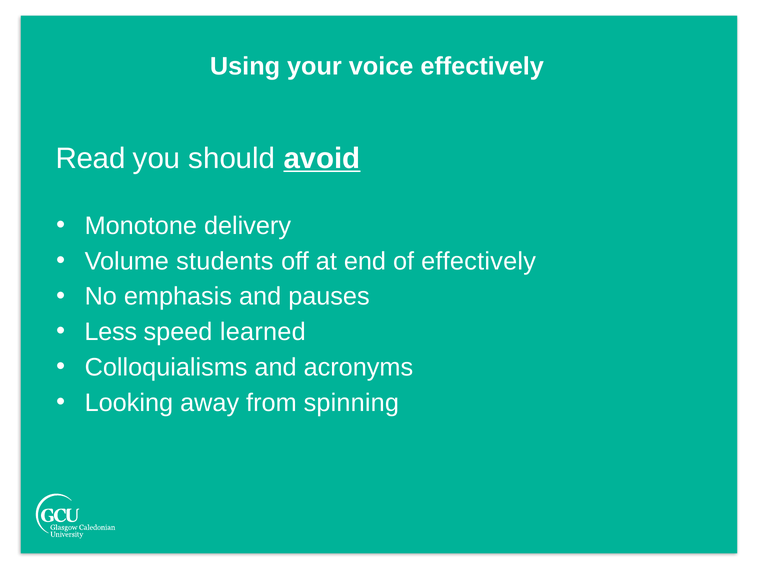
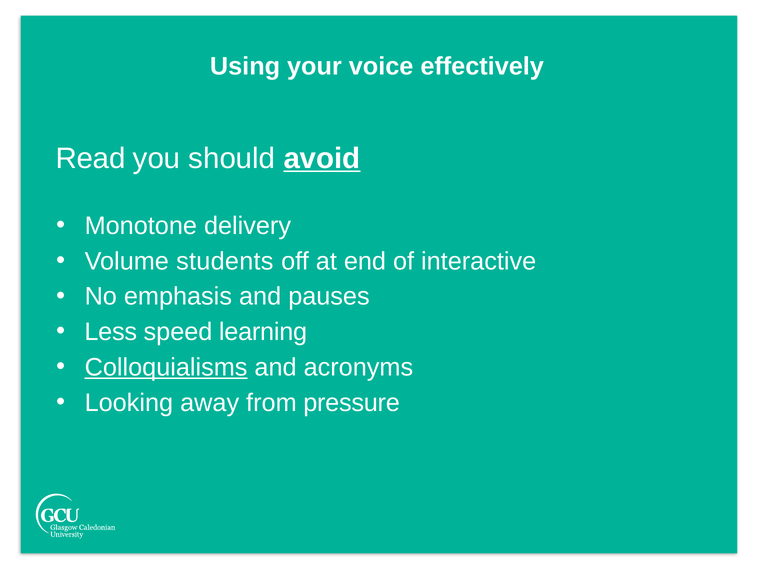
of effectively: effectively -> interactive (479, 261)
learned: learned -> learning (263, 332)
Colloquialisms underline: none -> present (166, 367)
spinning: spinning -> pressure (352, 402)
